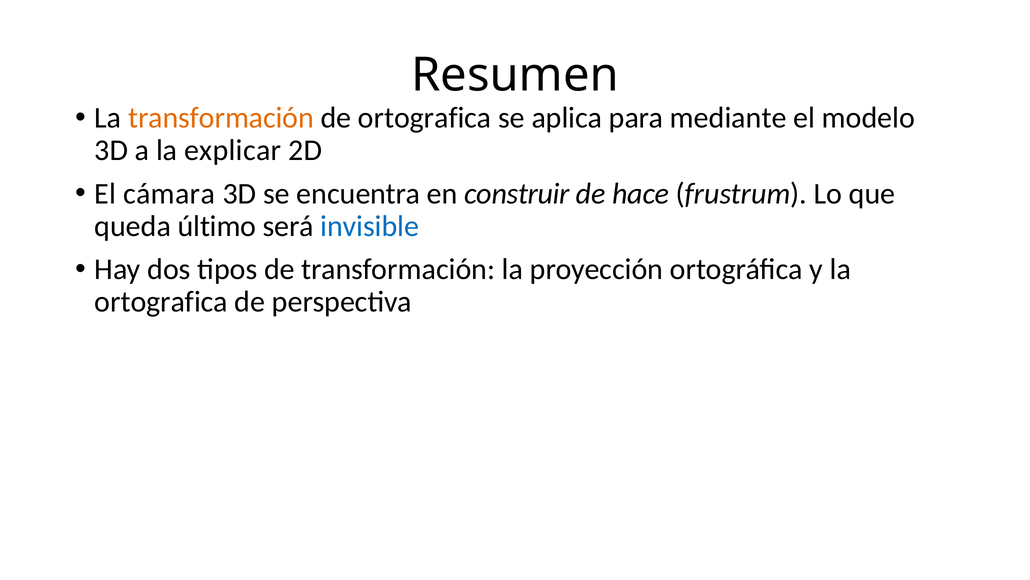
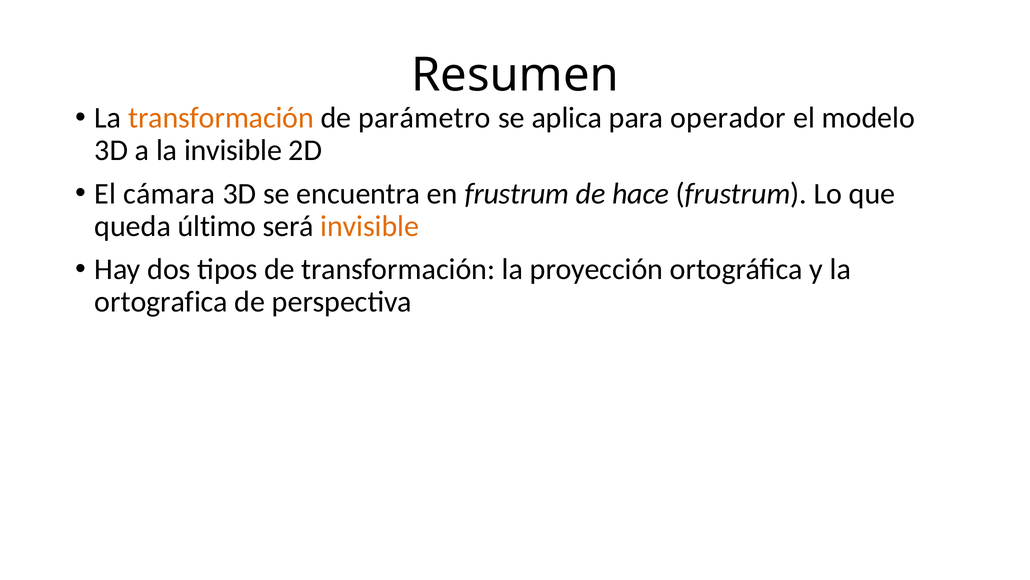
de ortografica: ortografica -> parámetro (424, 118)
mediante: mediante -> operador (728, 118)
la explicar: explicar -> invisible (233, 150)
en construir: construir -> frustrum (517, 193)
invisible colour: blue -> orange (370, 226)
